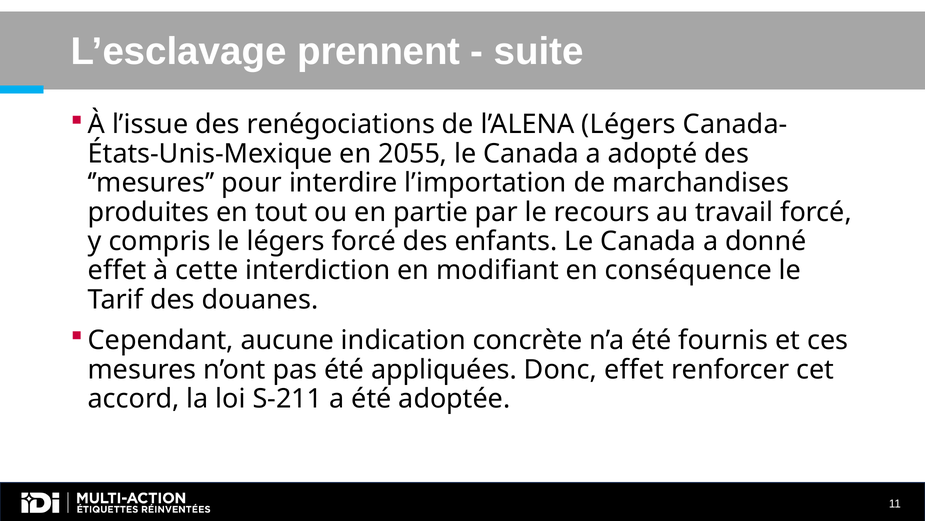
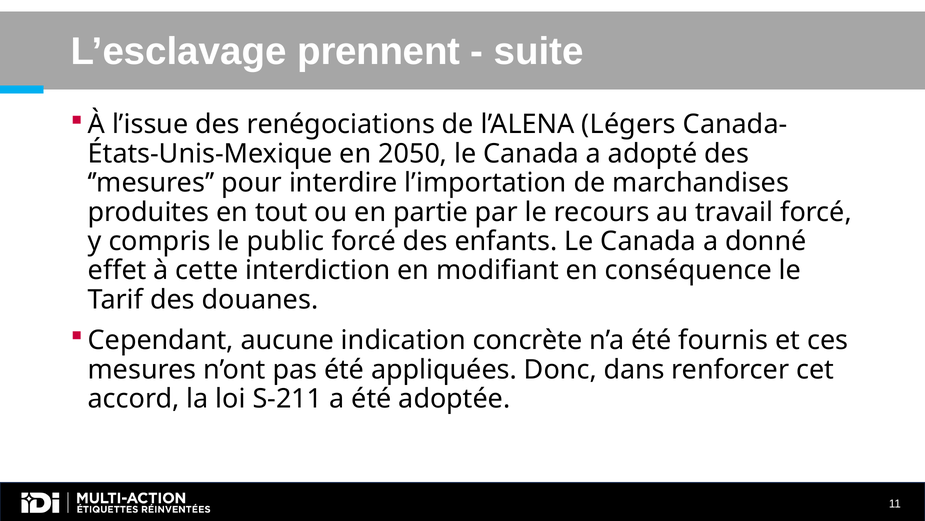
2055: 2055 -> 2050 (413, 154)
le légers: légers -> public (286, 241)
Donc effet: effet -> dans (634, 369)
